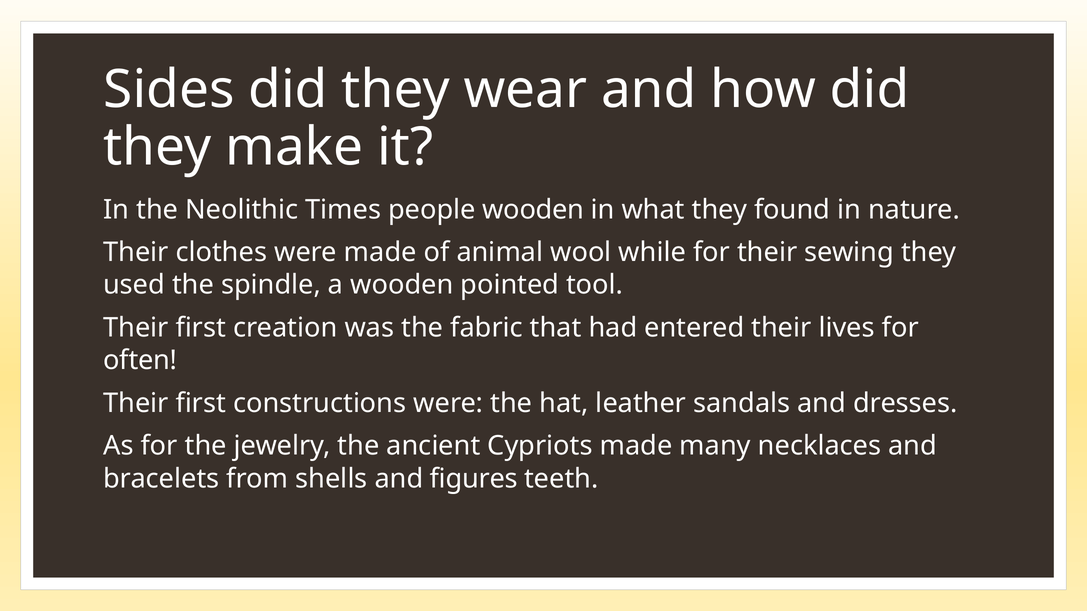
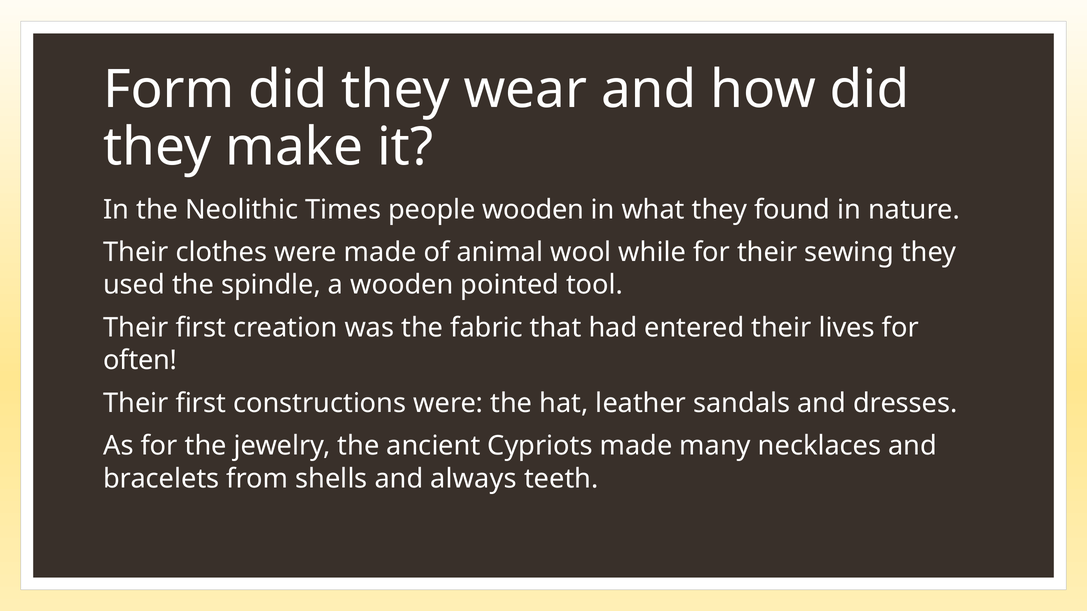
Sides: Sides -> Form (169, 90)
figures: figures -> always (474, 479)
